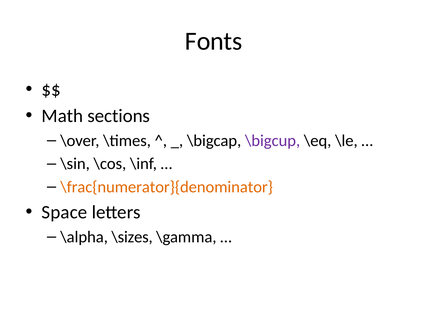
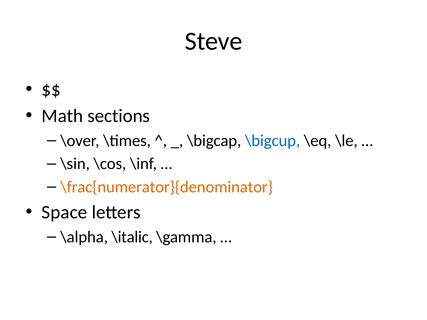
Fonts: Fonts -> Steve (214, 41)
\bigcup colour: purple -> blue (273, 141)
\sizes: \sizes -> \italic (132, 237)
